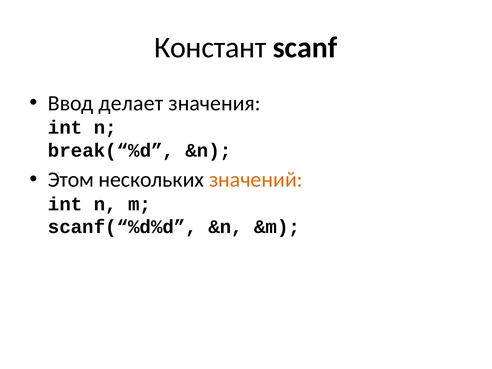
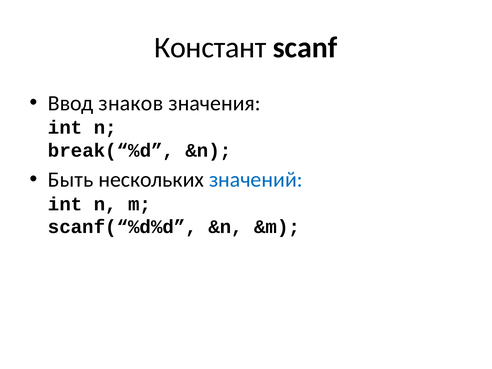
делает: делает -> знаков (131, 103)
Этом: Этом -> Быть (71, 180)
значений colour: orange -> blue (256, 180)
